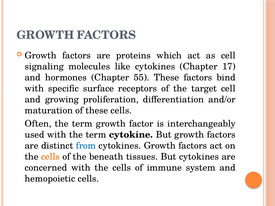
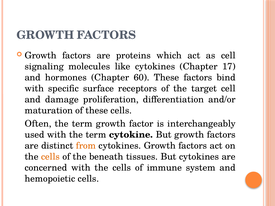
55: 55 -> 60 (142, 78)
growing: growing -> damage (62, 100)
from colour: blue -> orange (86, 146)
